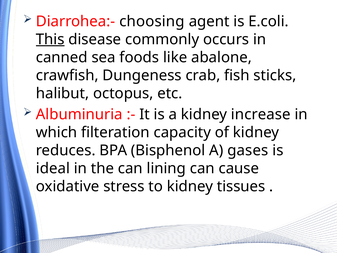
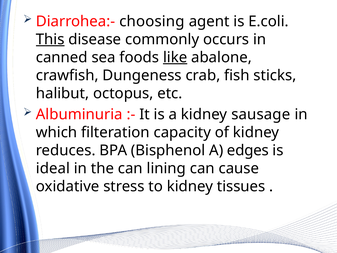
like underline: none -> present (175, 57)
increase: increase -> sausage (261, 114)
gases: gases -> edges (248, 150)
